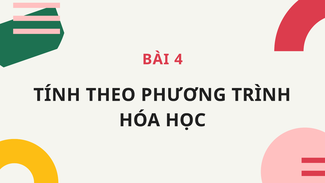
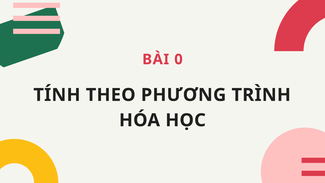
4: 4 -> 0 (178, 59)
